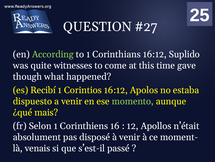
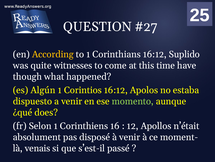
According colour: light green -> yellow (53, 54)
gave: gave -> have (187, 65)
Recibí: Recibí -> Algún (43, 90)
mais: mais -> does (46, 112)
